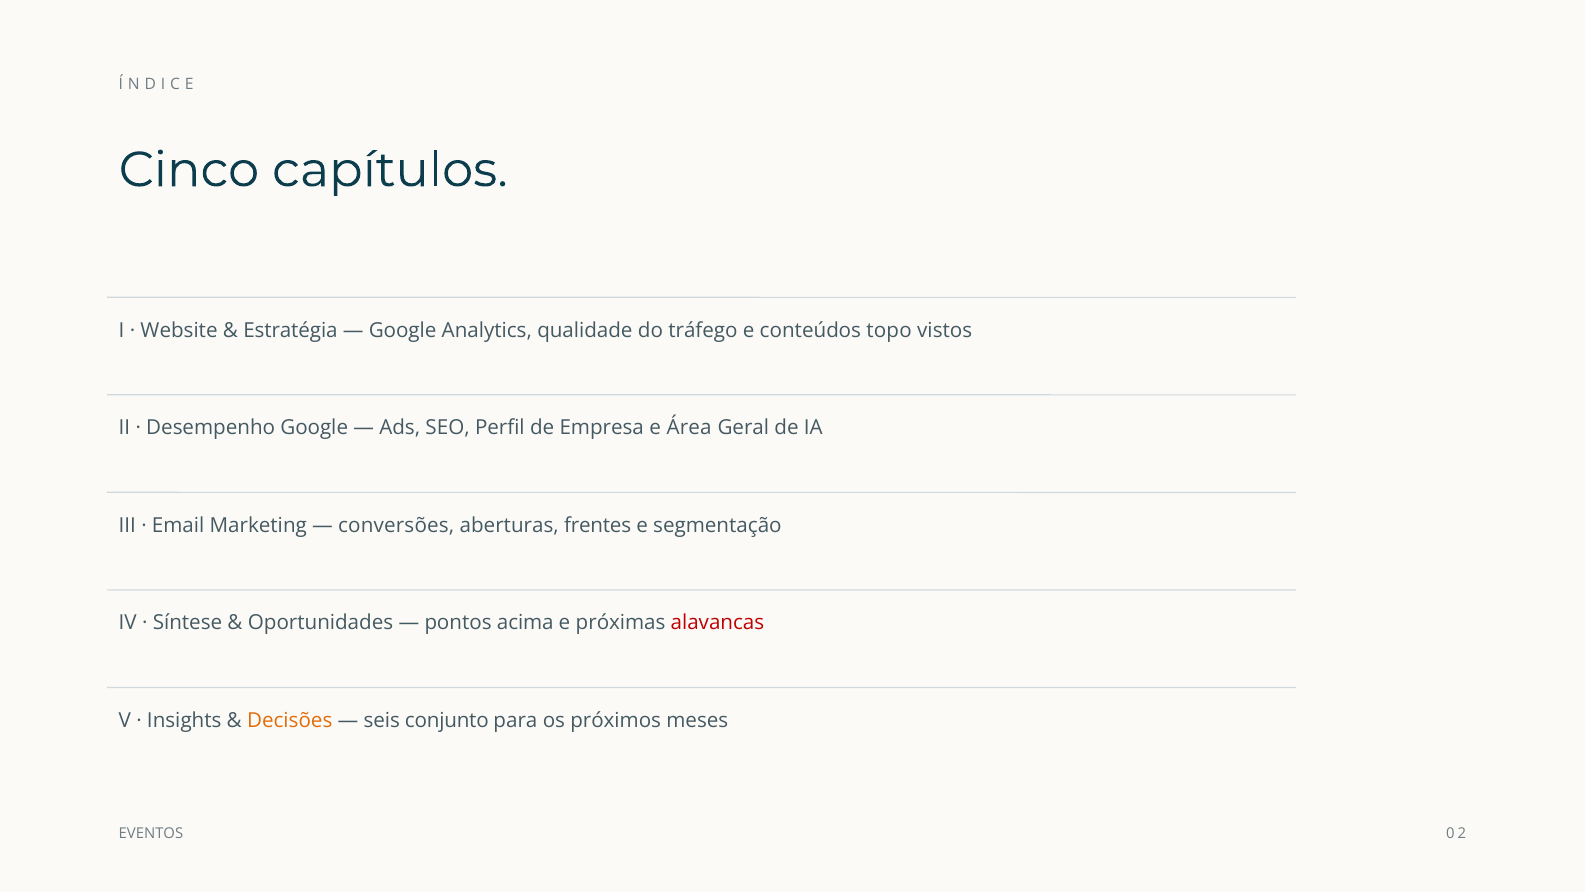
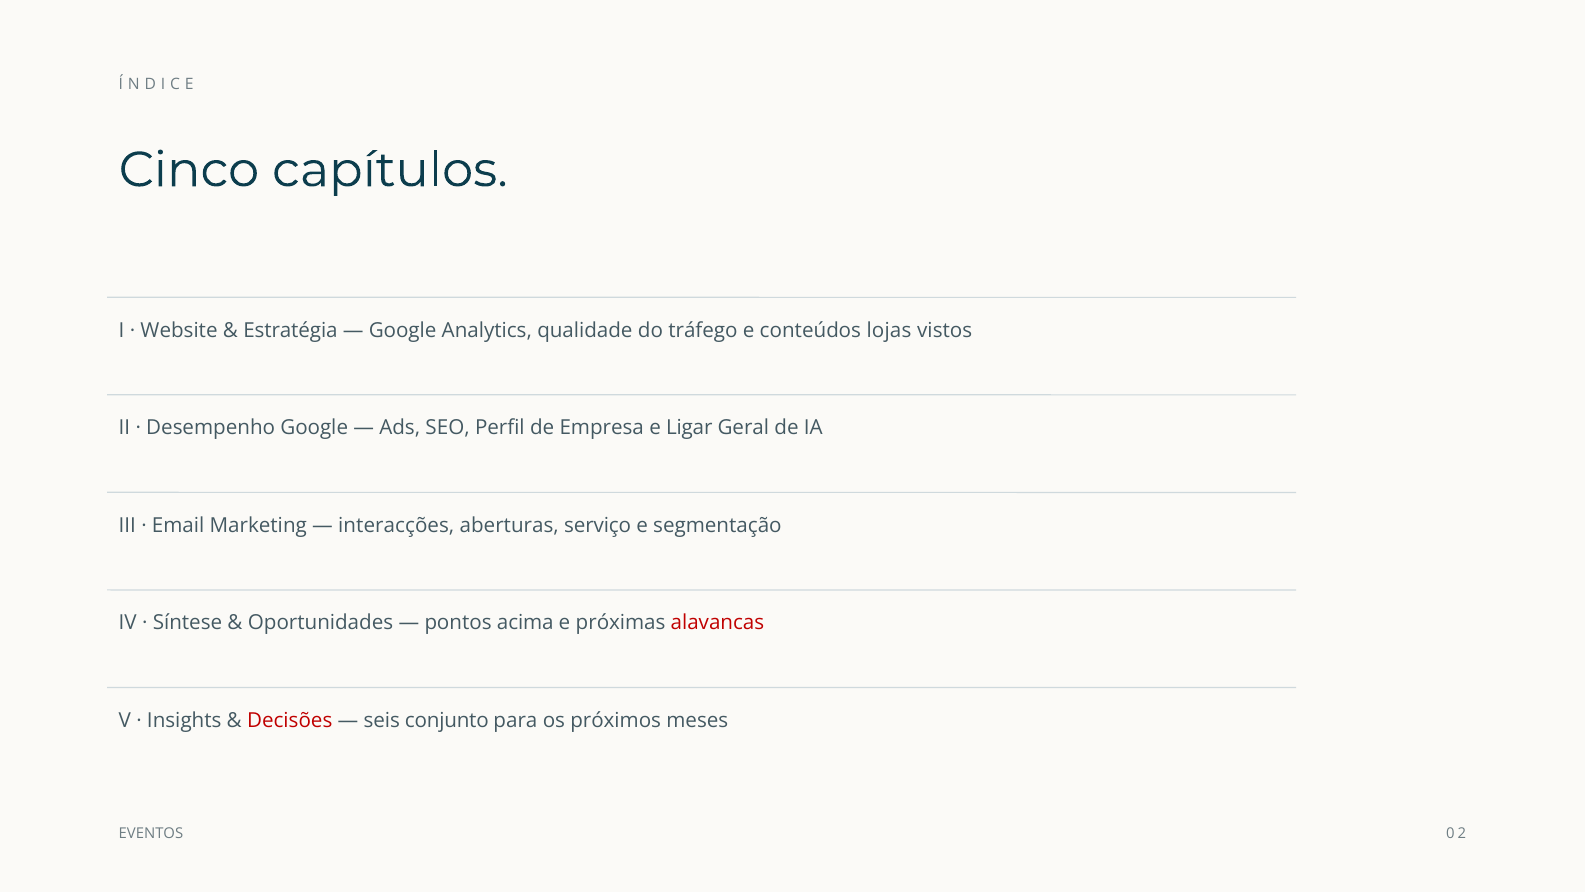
topo: topo -> lojas (889, 330)
Área: Área -> Ligar (689, 428)
conversões: conversões -> interacções (396, 525)
frentes: frentes -> serviço (598, 525)
Decisões colour: orange -> red (290, 720)
